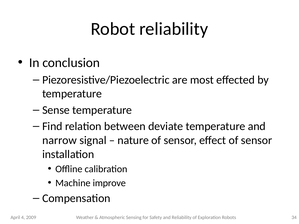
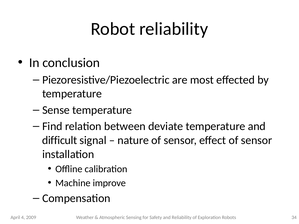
narrow: narrow -> difficult (60, 140)
